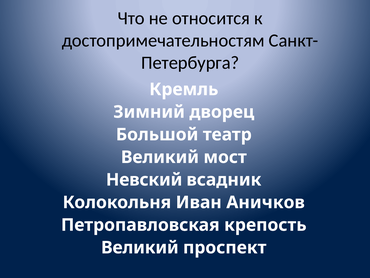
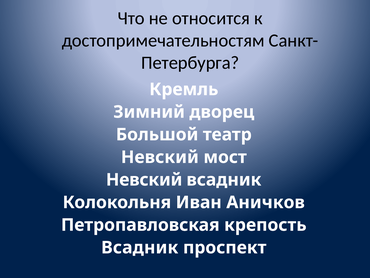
Великий: Великий -> Невский (160, 157)
Великий: Великий -> Всадник (140, 247)
